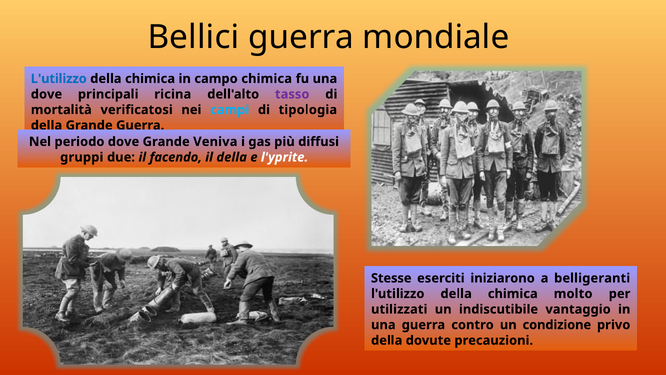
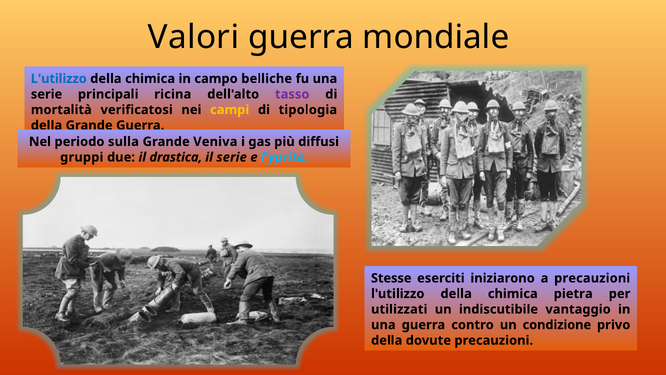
Bellici: Bellici -> Valori (193, 37)
campo chimica: chimica -> belliche (267, 79)
dove: dove -> serie (47, 94)
campi colour: light blue -> yellow (230, 110)
periodo dove: dove -> sulla (123, 142)
facendo: facendo -> drastica (176, 157)
il della: della -> serie (232, 157)
l'yprite colour: white -> light blue (285, 157)
a belligeranti: belligeranti -> precauzioni (592, 278)
molto: molto -> pietra (573, 293)
